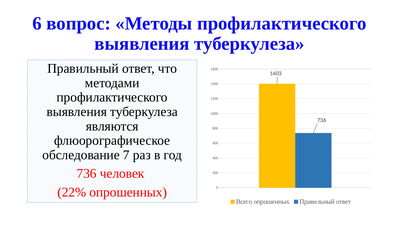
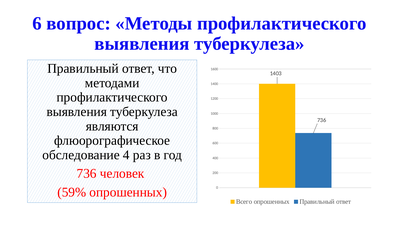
7: 7 -> 4 (126, 155)
22%: 22% -> 59% (72, 192)
